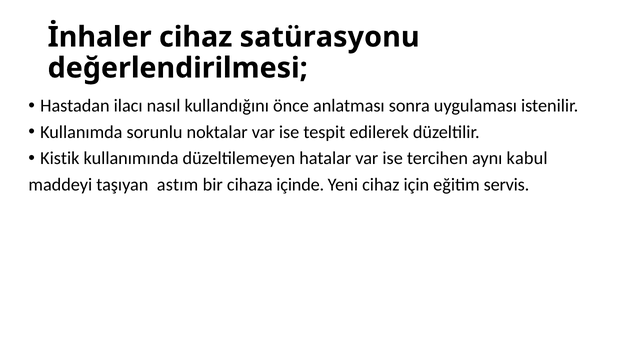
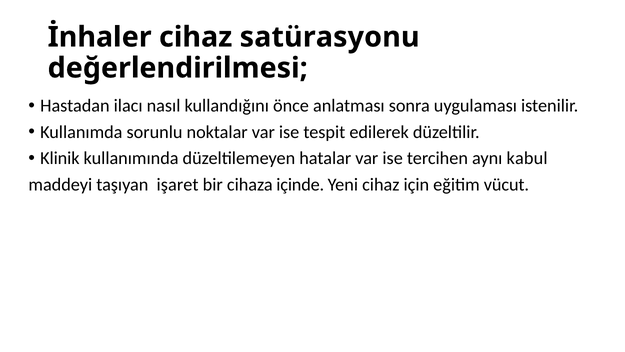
Kistik: Kistik -> Klinik (60, 158)
astım: astım -> işaret (178, 184)
servis: servis -> vücut (506, 184)
